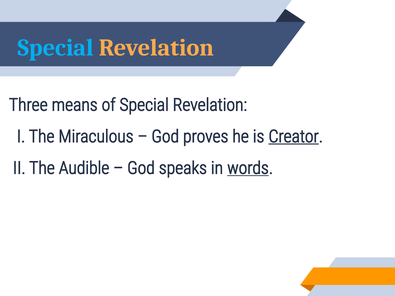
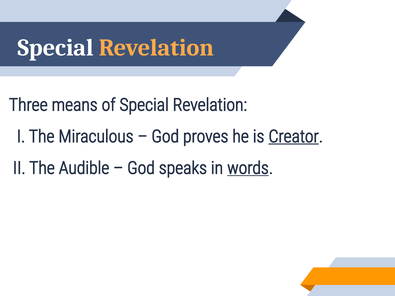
Special colour: light blue -> white (56, 48)
